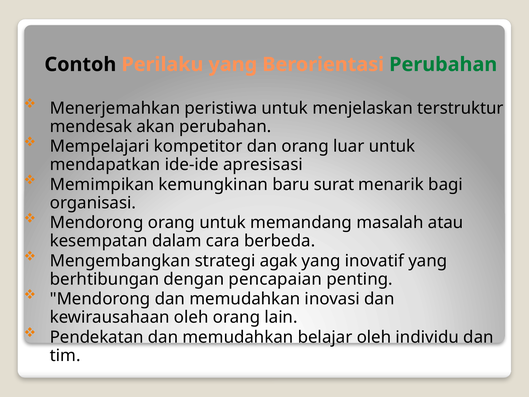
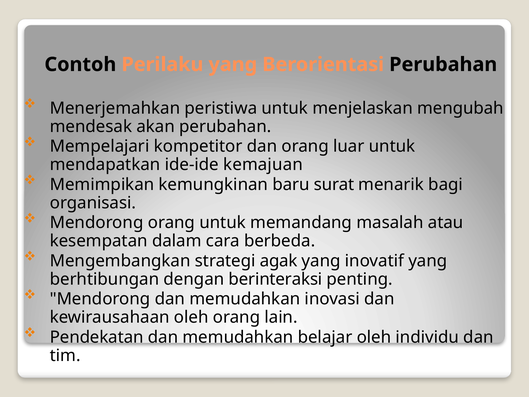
Perubahan colour: green -> black (443, 64)
terstruktur: terstruktur -> mengubah (460, 108)
apresisasi: apresisasi -> kemajuan (263, 165)
pencapaian: pencapaian -> berinteraksi (275, 279)
